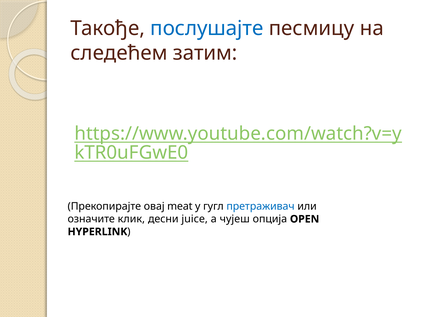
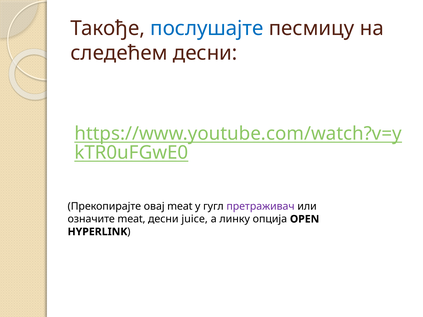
следећем затим: затим -> десни (205, 53)
претраживач colour: blue -> purple (261, 207)
означите клик: клик -> meat (131, 219)
чујеш: чујеш -> линку (235, 219)
